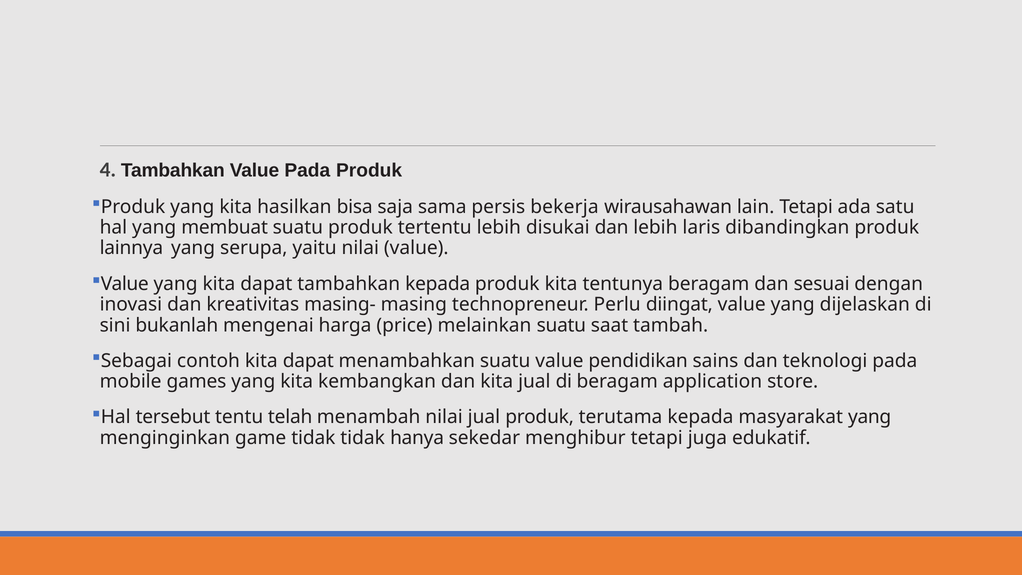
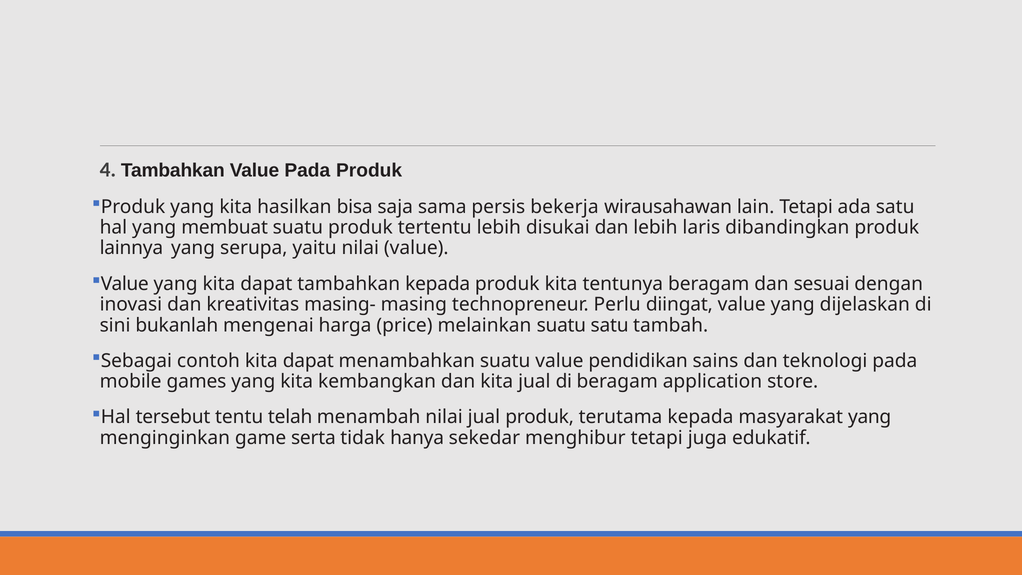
suatu saat: saat -> satu (610, 325)
game tidak: tidak -> serta (313, 438)
